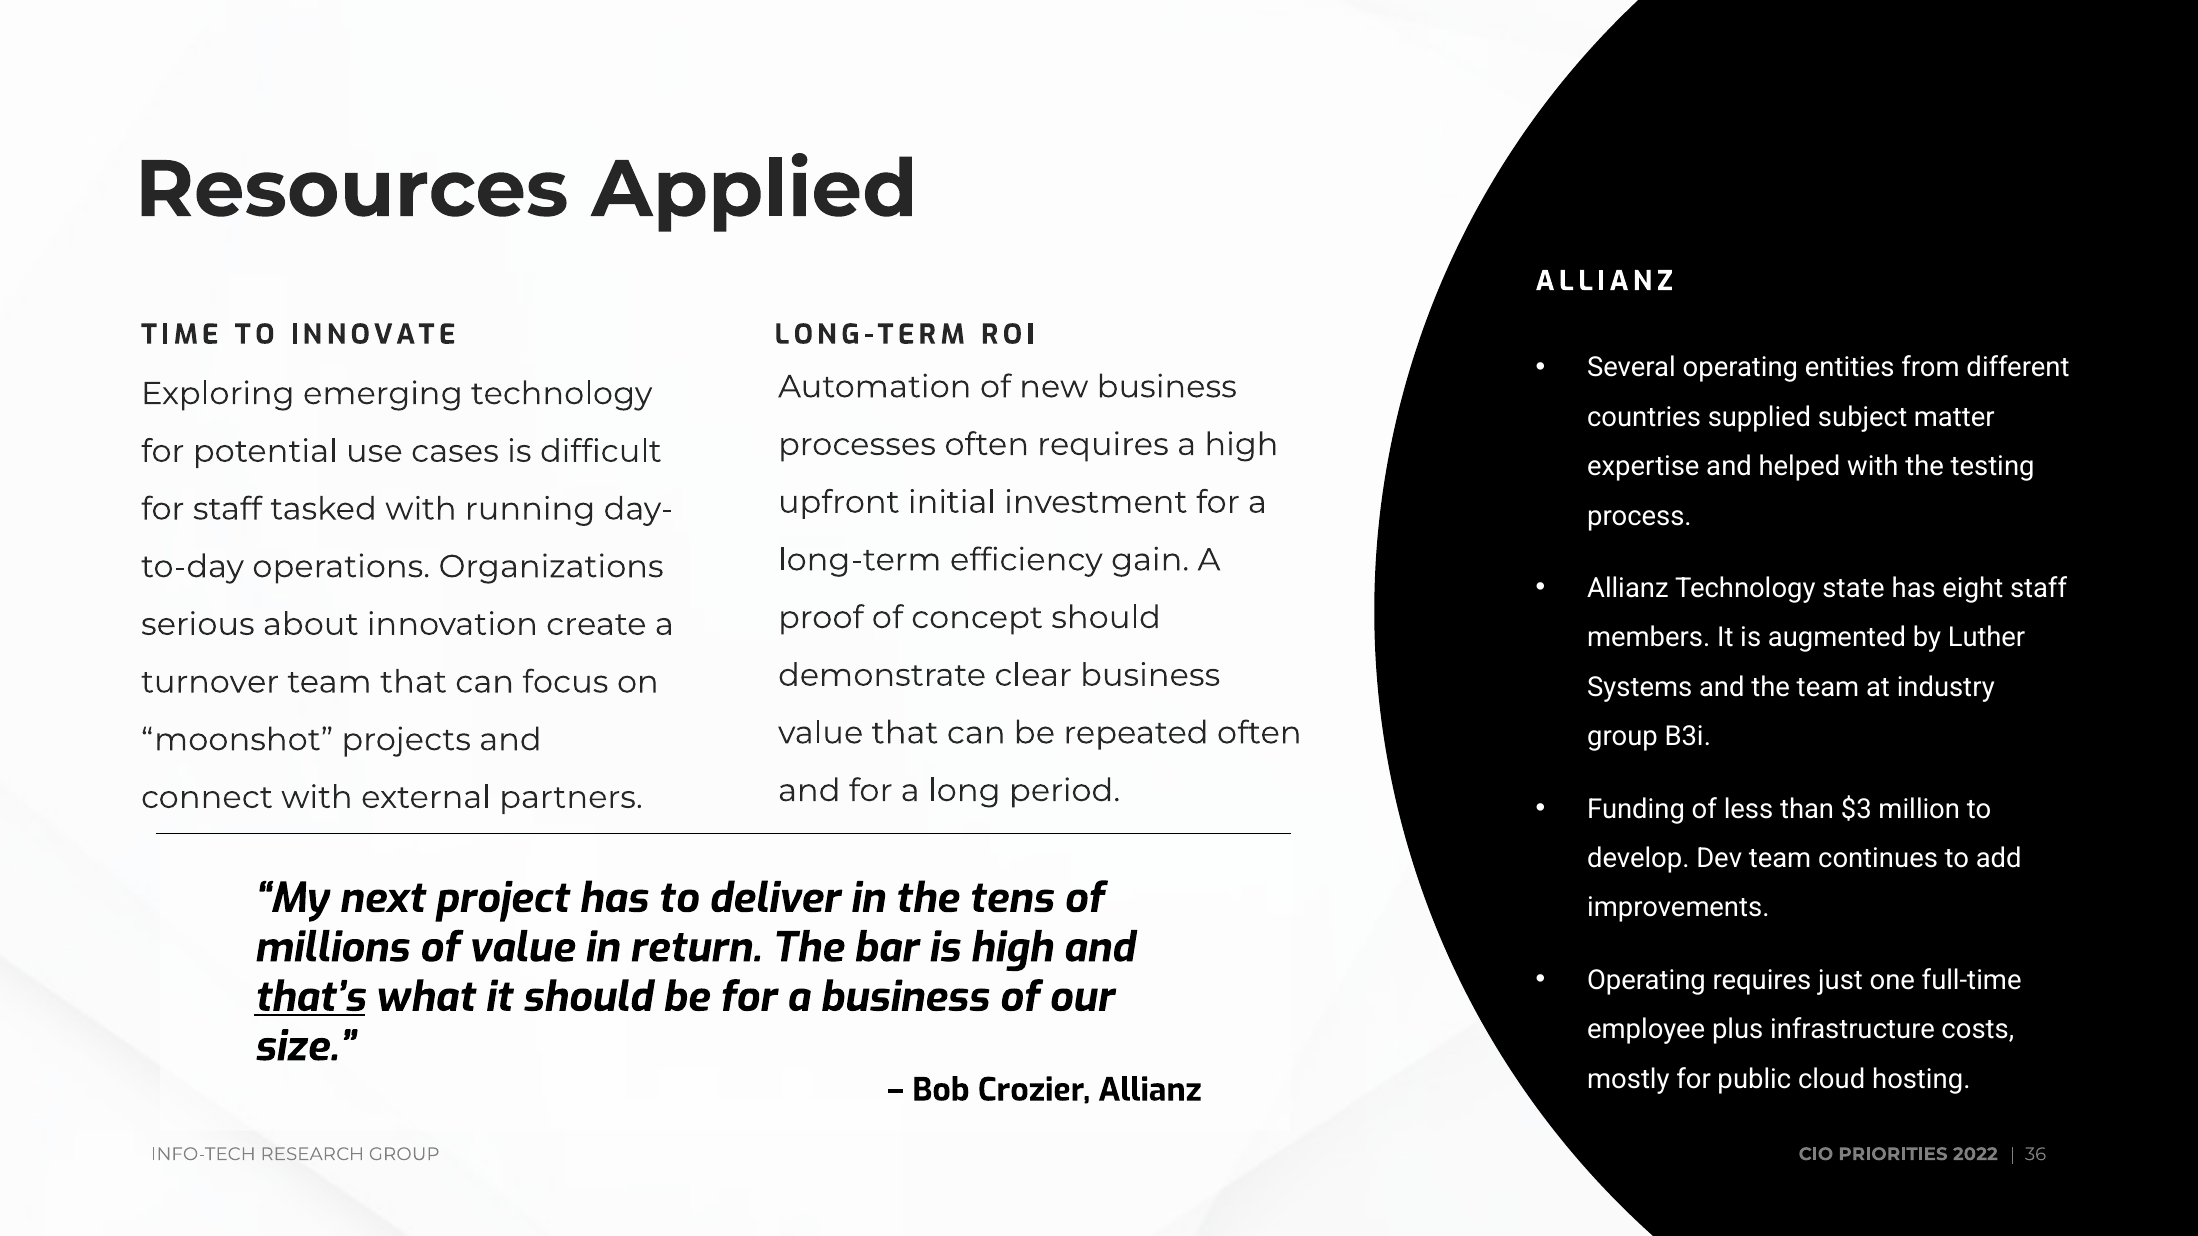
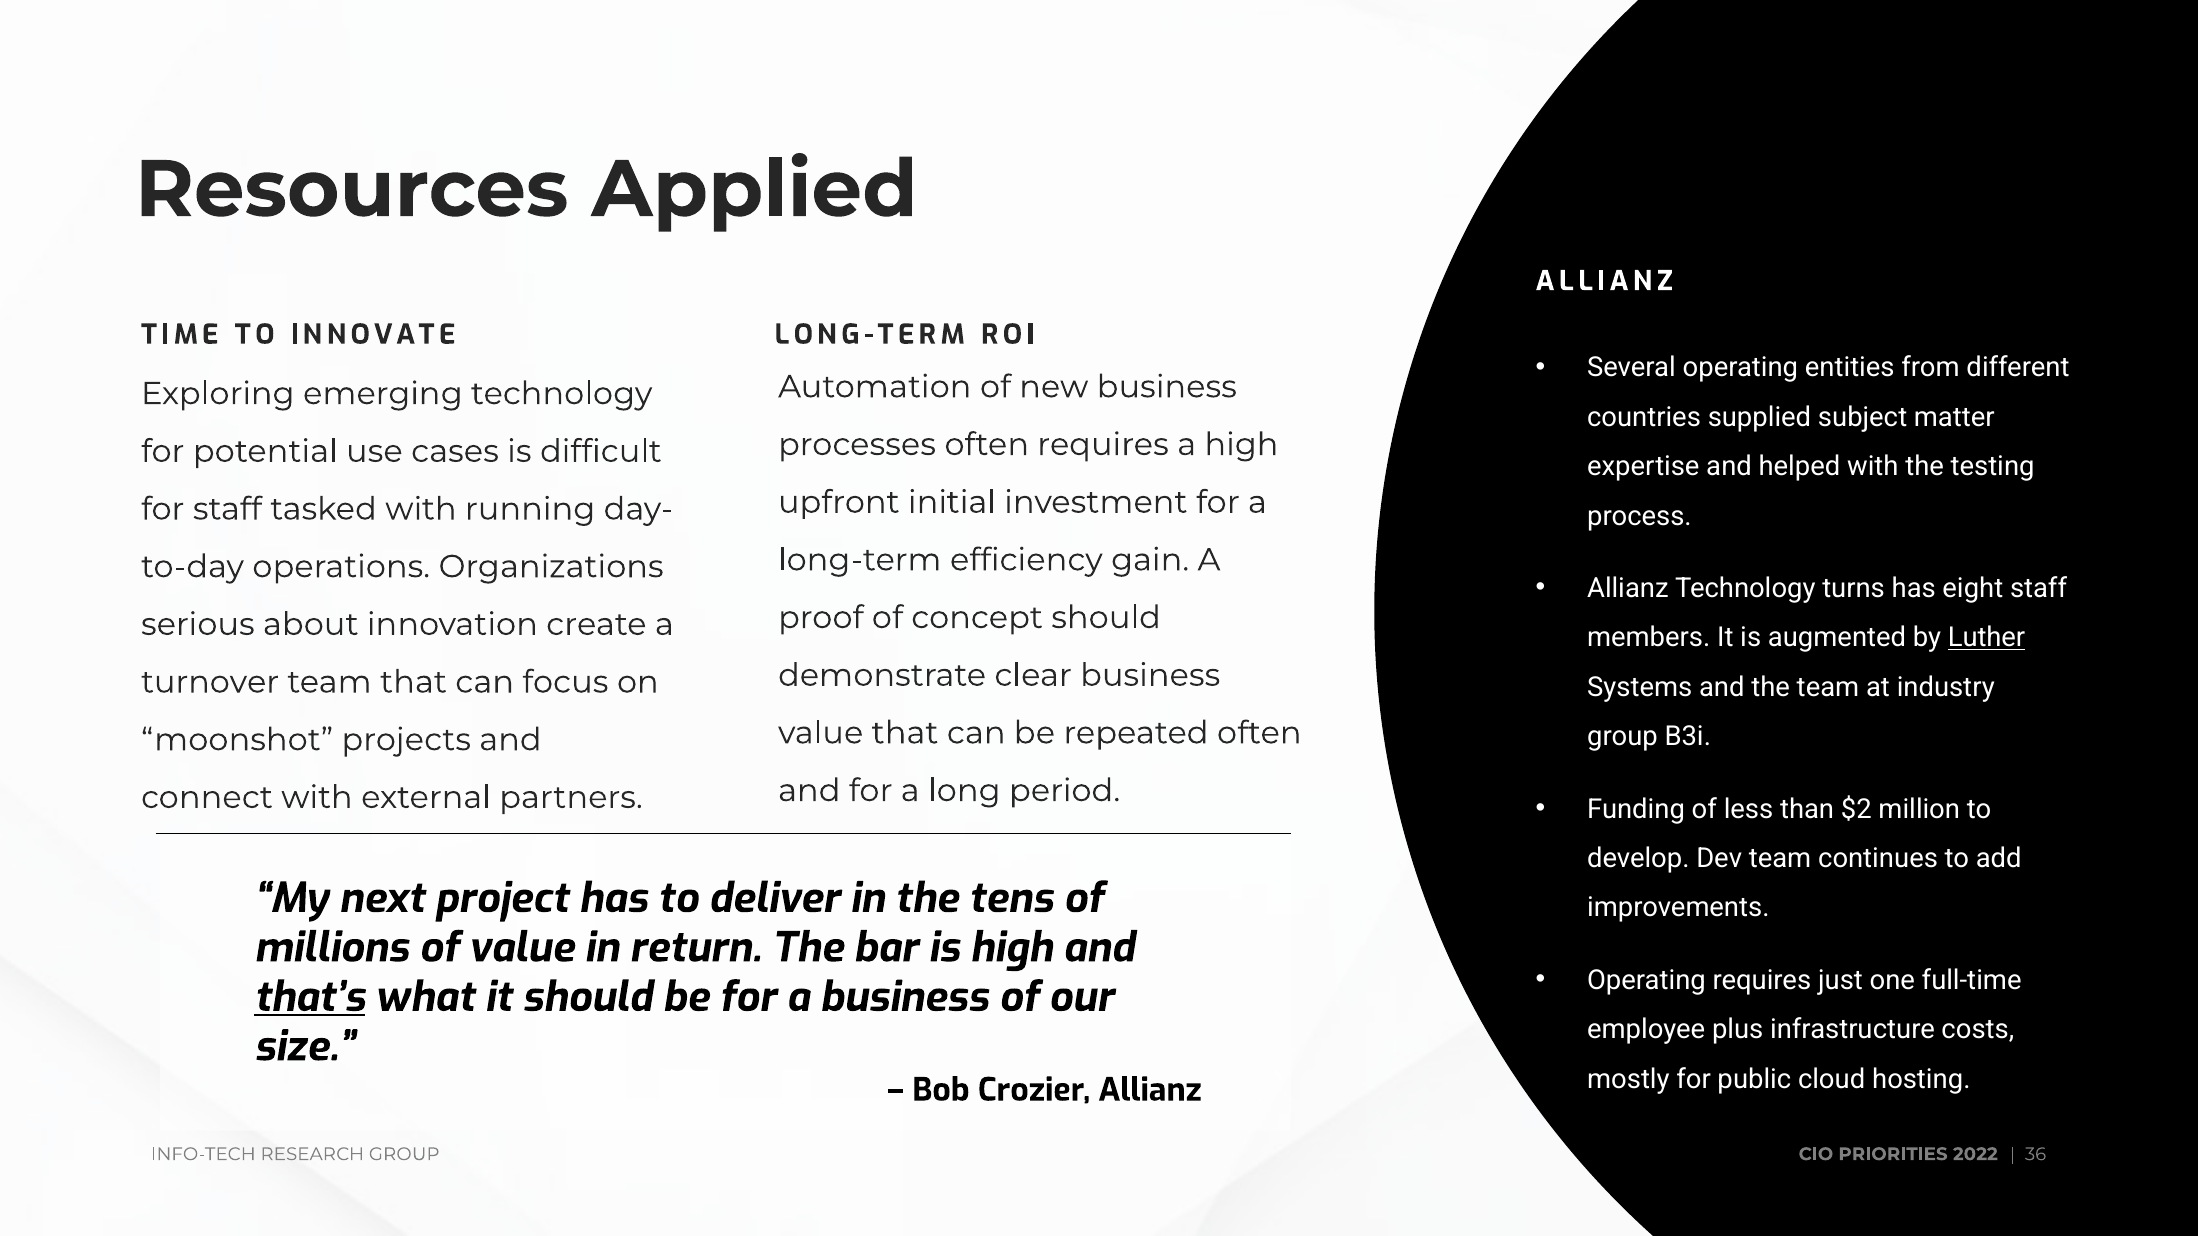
state: state -> turns (1854, 588)
Luther underline: none -> present (1987, 638)
$3: $3 -> $2 (1856, 809)
